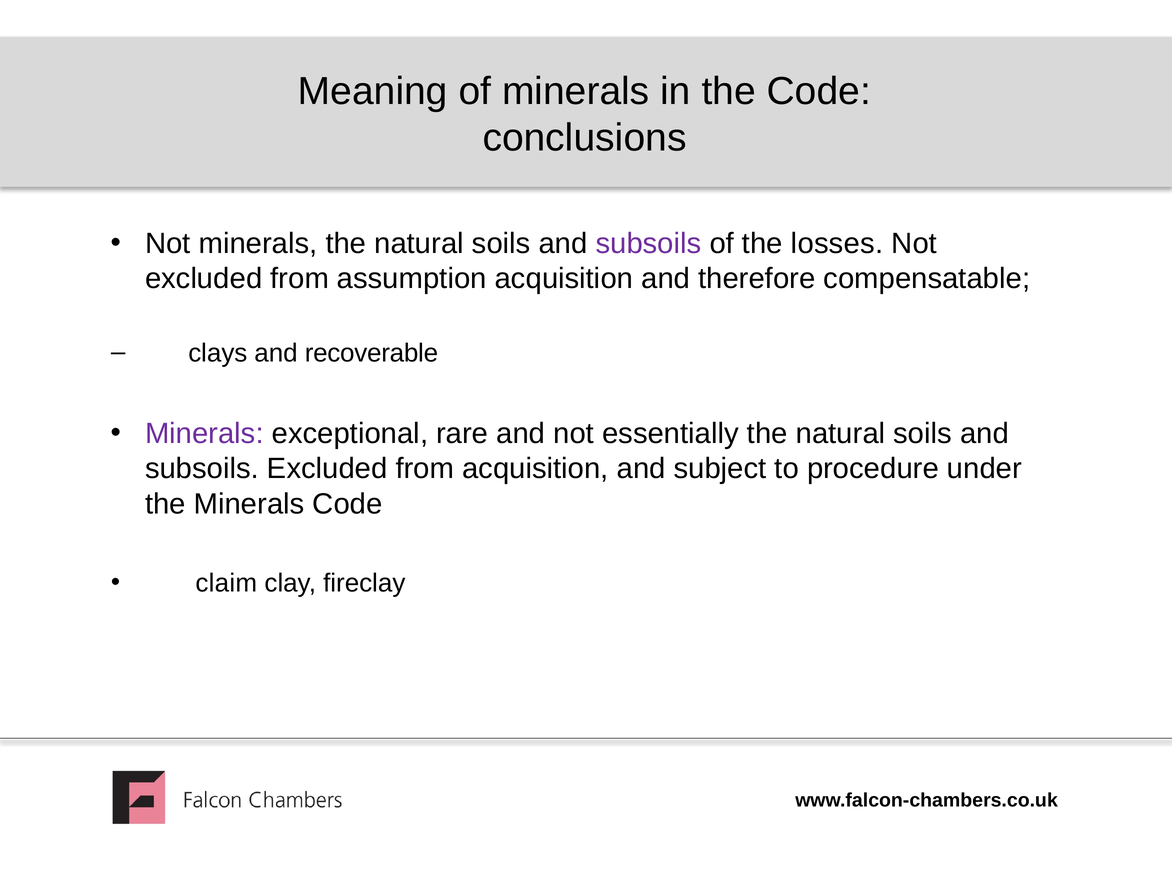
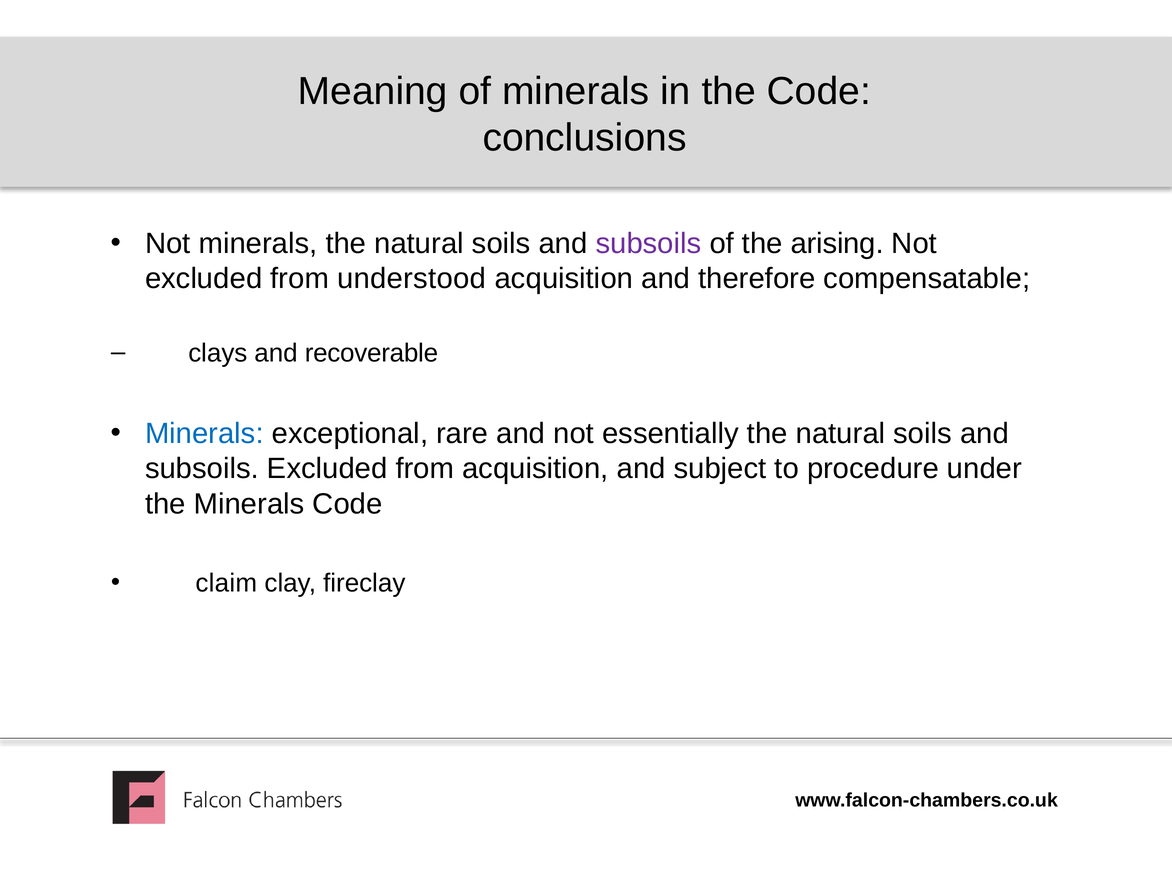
losses: losses -> arising (837, 243)
assumption: assumption -> understood (412, 279)
Minerals colour: purple -> blue (204, 434)
